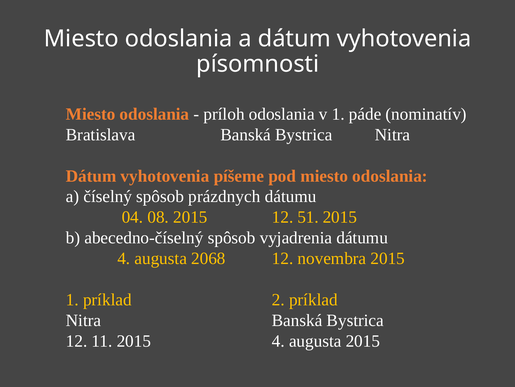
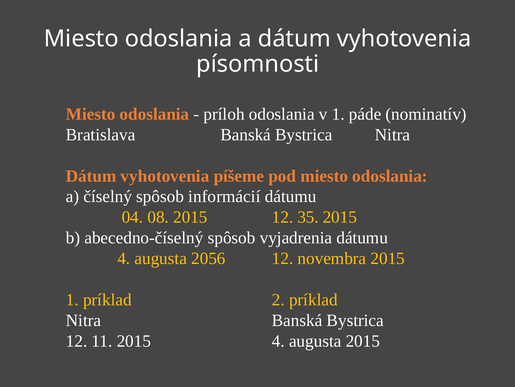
prázdnych: prázdnych -> informácií (224, 196)
51: 51 -> 35 (308, 217)
2068: 2068 -> 2056 (208, 258)
